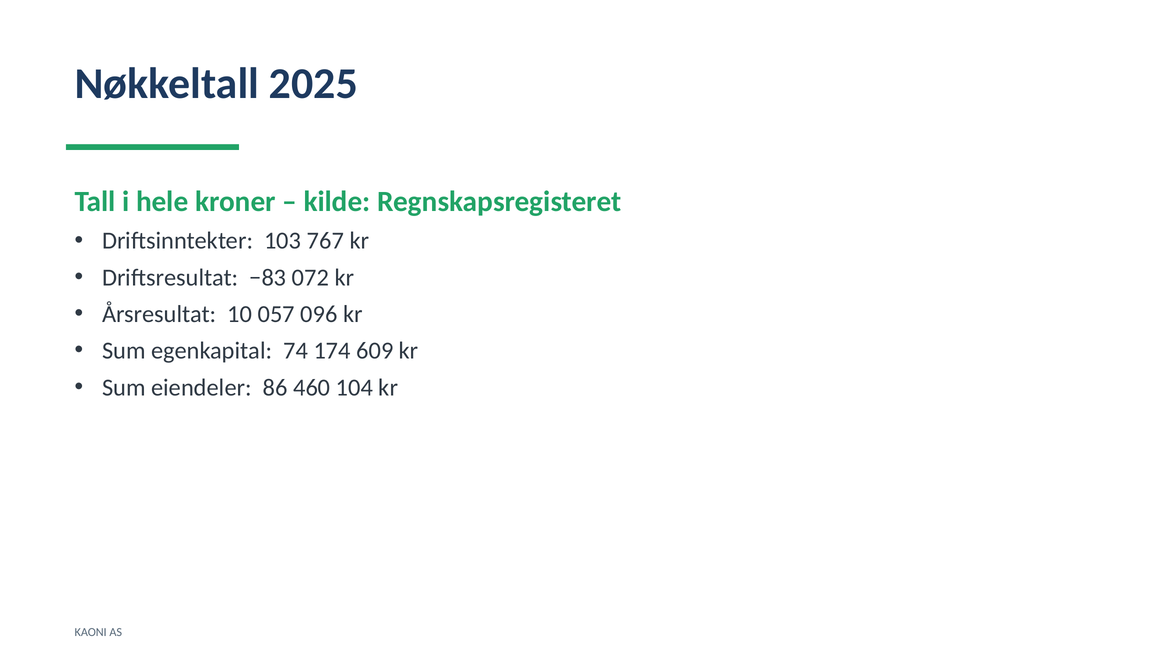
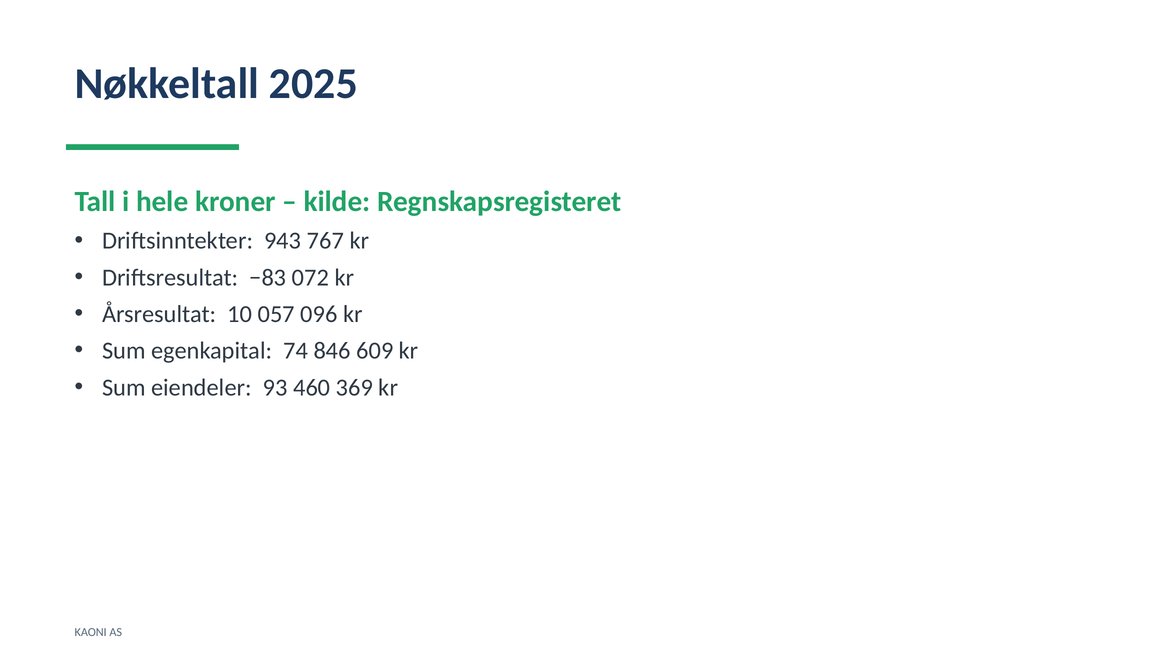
103: 103 -> 943 (283, 241)
174: 174 -> 846 (332, 351)
86: 86 -> 93 (275, 388)
104: 104 -> 369 (354, 388)
